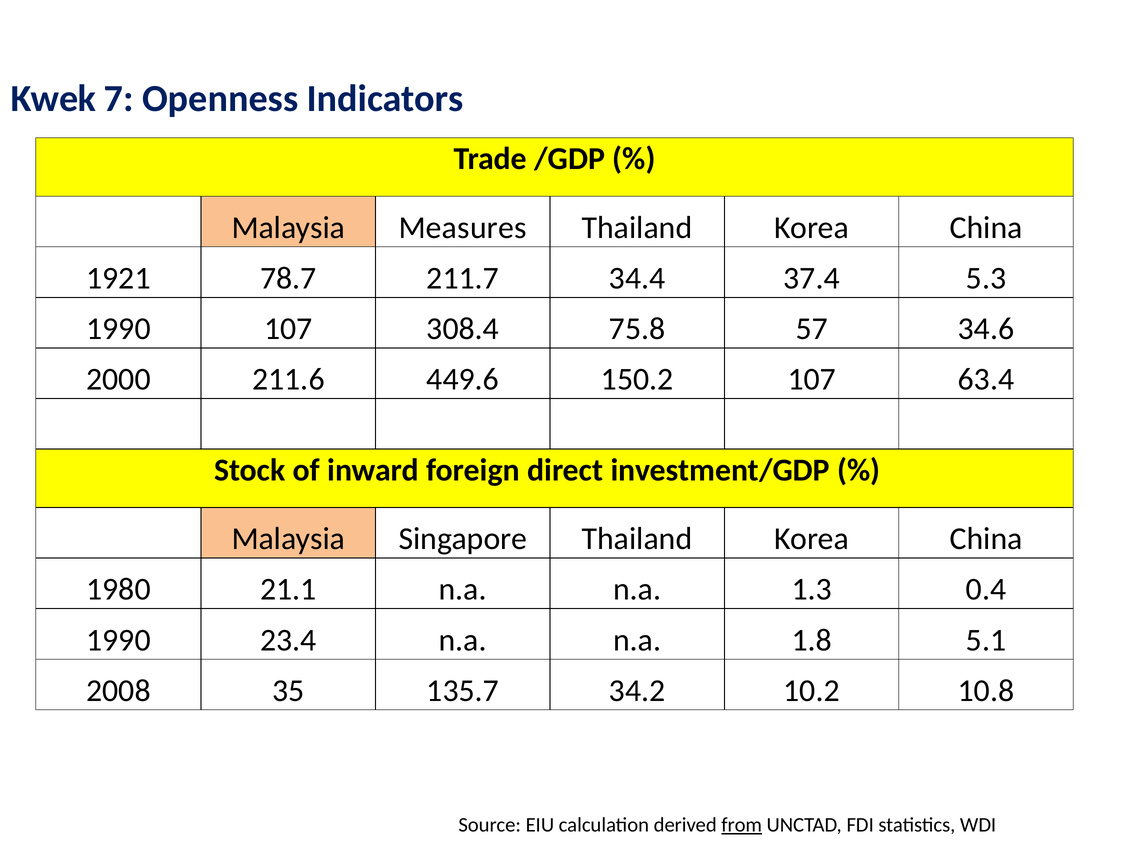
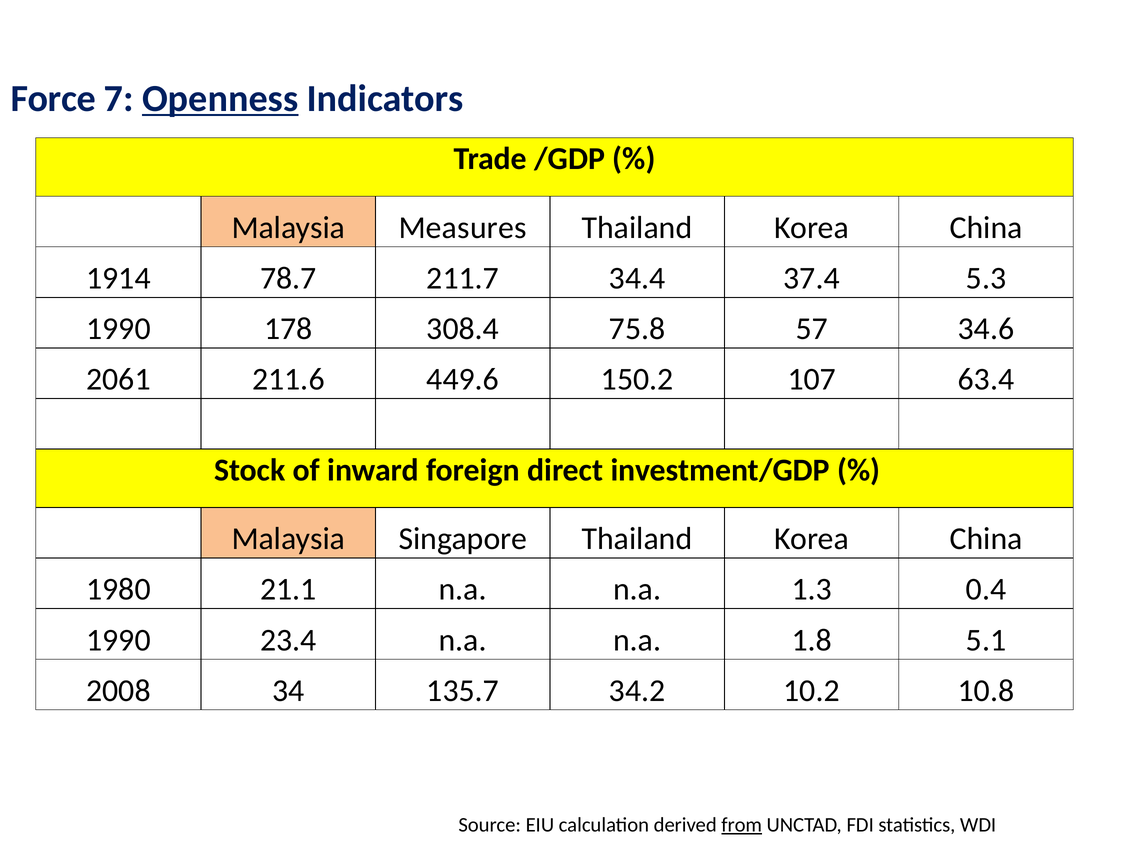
Kwek: Kwek -> Force (53, 99)
Openness underline: none -> present (220, 99)
1921: 1921 -> 1914 (118, 278)
1990 107: 107 -> 178 (288, 329)
2000: 2000 -> 2061 (118, 379)
35: 35 -> 34 (288, 690)
